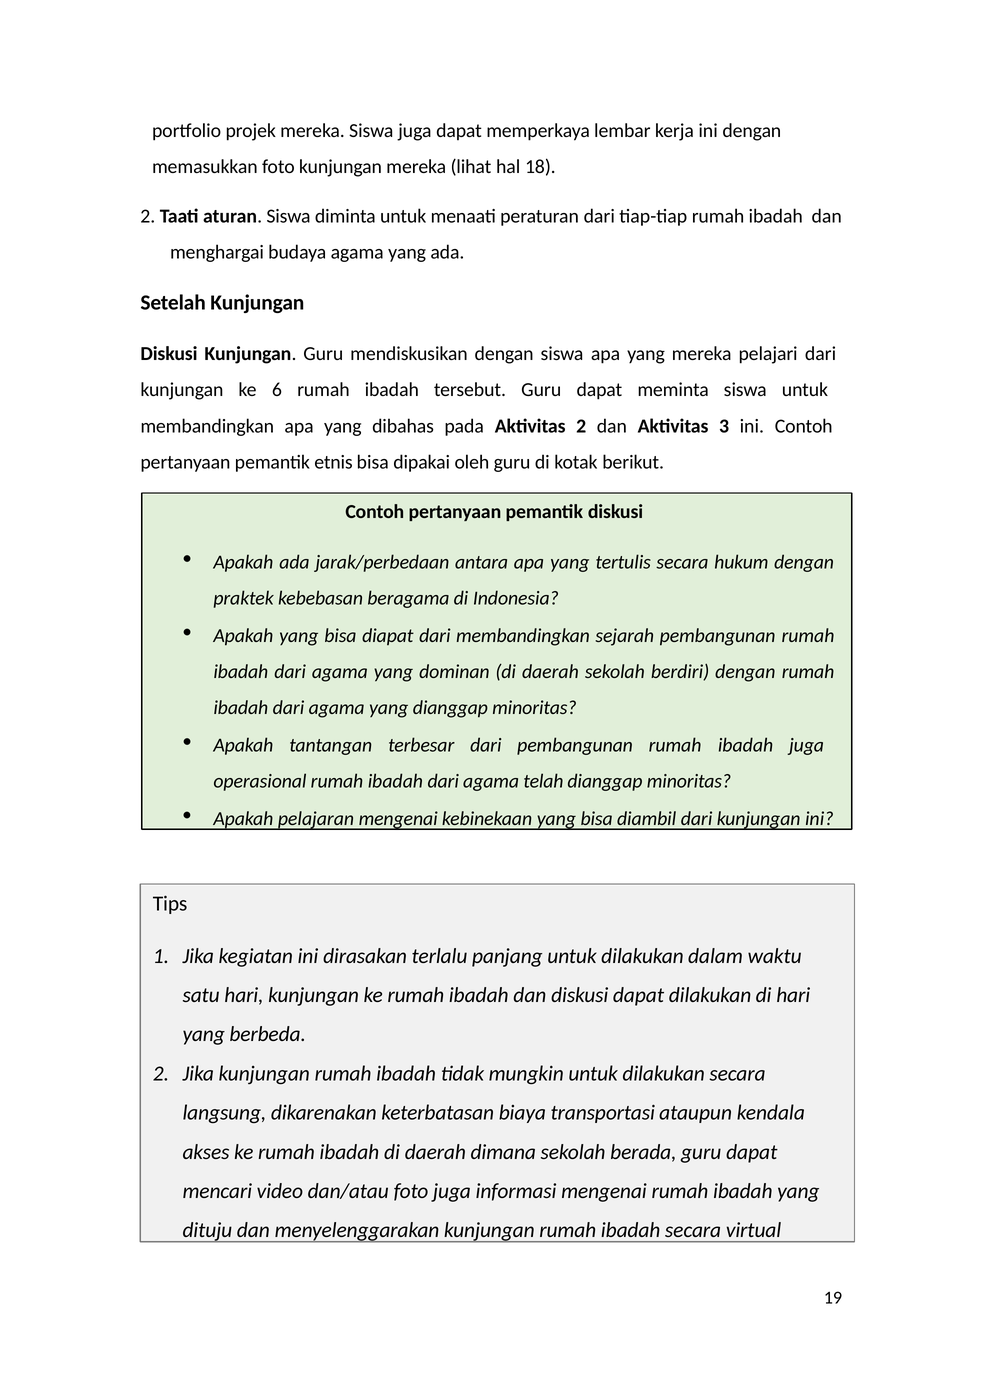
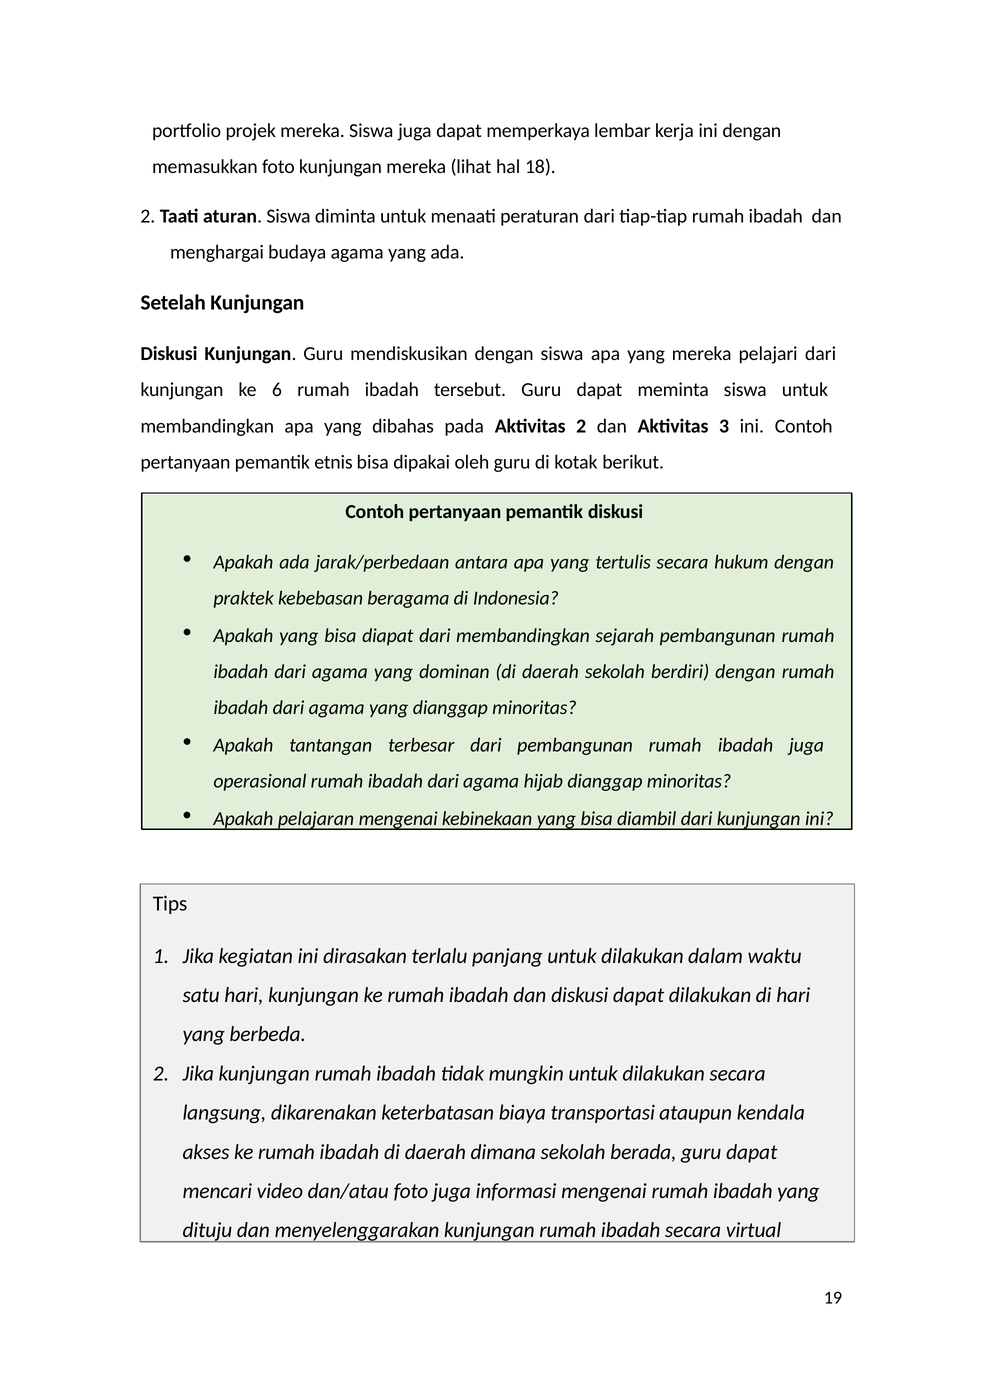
telah: telah -> hijab (543, 782)
